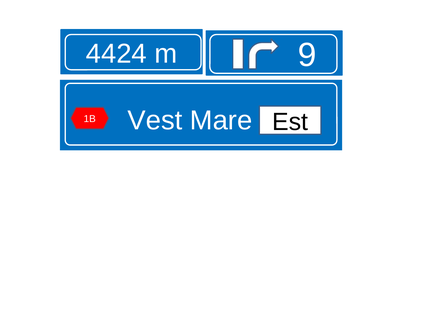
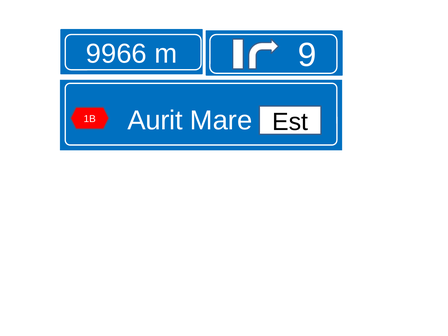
4424: 4424 -> 9966 (116, 54)
Vest: Vest -> Aurit (155, 120)
